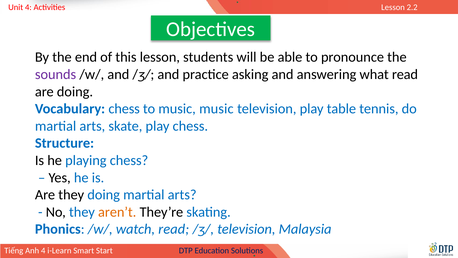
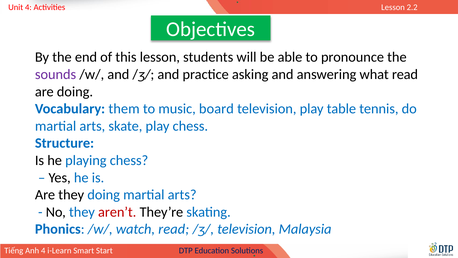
Vocabulary chess: chess -> them (124, 109)
music music: music -> board (216, 109)
aren’t colour: orange -> red (117, 212)
